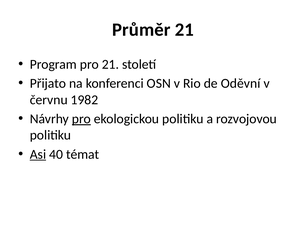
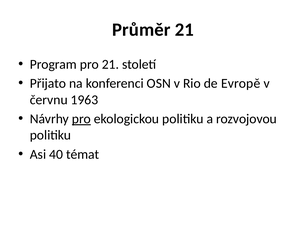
Oděvní: Oděvní -> Evropě (241, 83)
1982: 1982 -> 1963 (84, 100)
Asi underline: present -> none (38, 154)
